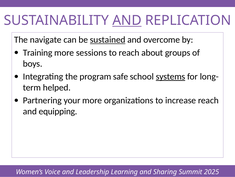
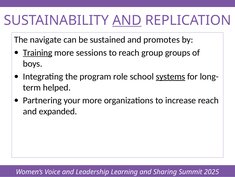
sustained underline: present -> none (108, 40)
overcome: overcome -> promotes (162, 40)
Training underline: none -> present (38, 52)
about: about -> group (152, 52)
safe: safe -> role (121, 76)
equipping: equipping -> expanded (58, 111)
